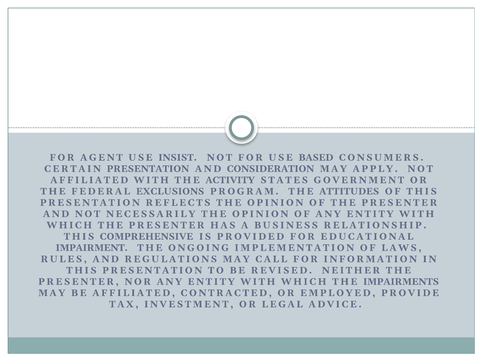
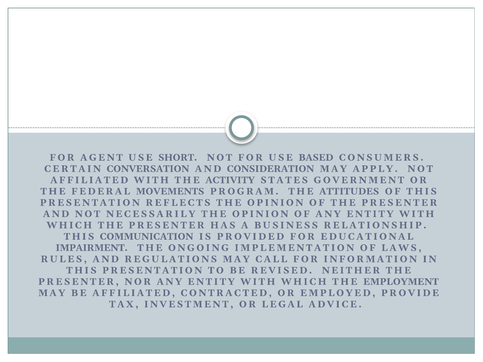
INSIST: INSIST -> SHORT (178, 158)
CERTAIN PRESENTATION: PRESENTATION -> CONVERSATION (148, 169)
EXCLUSIONS: EXCLUSIONS -> MOVEMENTS (170, 192)
COMPREHENSIVE: COMPREHENSIVE -> COMMUNICATION (147, 237)
IMPAIRMENTS: IMPAIRMENTS -> EMPLOYMENT (401, 282)
